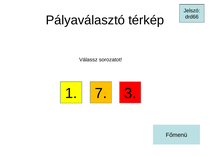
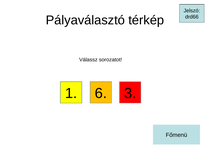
7: 7 -> 6 (101, 94)
